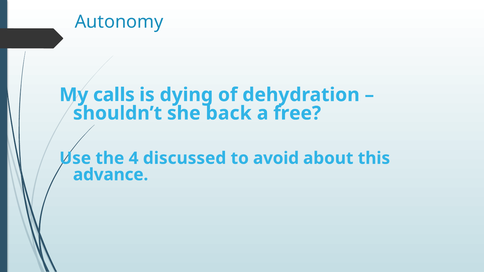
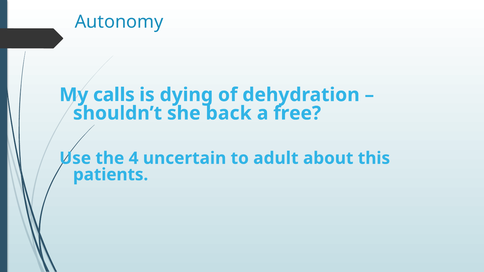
discussed: discussed -> uncertain (185, 158)
avoid: avoid -> adult (276, 158)
advance: advance -> patients (111, 175)
